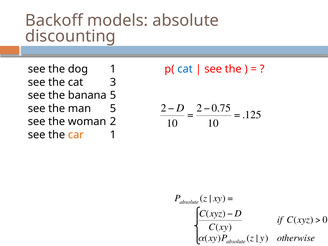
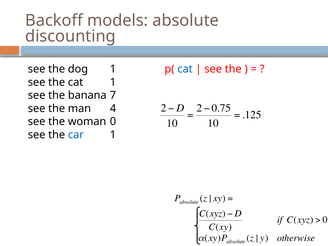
cat 3: 3 -> 1 (113, 82)
banana 5: 5 -> 7 (113, 95)
man 5: 5 -> 4 (113, 108)
2: 2 -> 0 (113, 122)
car colour: orange -> blue (76, 135)
